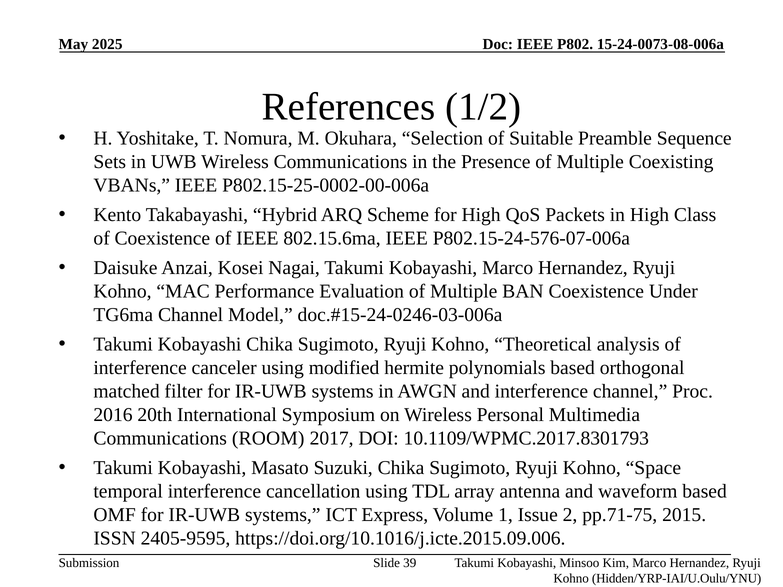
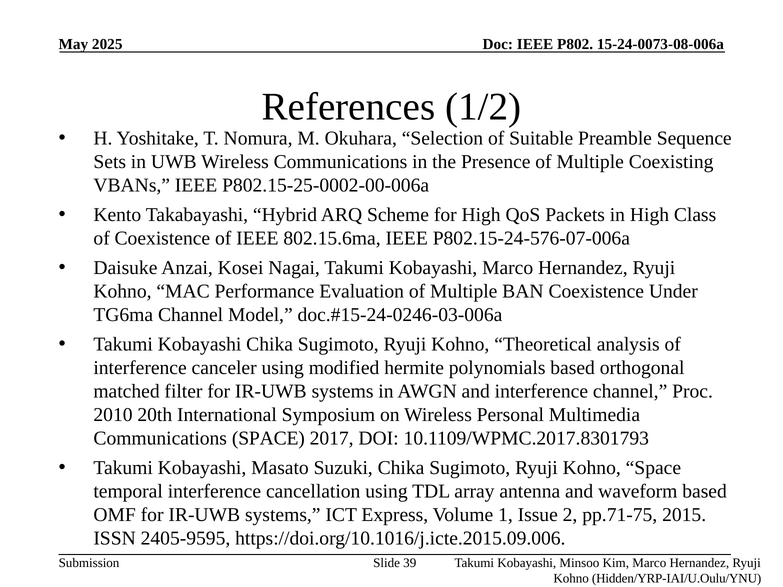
2016: 2016 -> 2010 (113, 415)
Communications ROOM: ROOM -> SPACE (268, 439)
